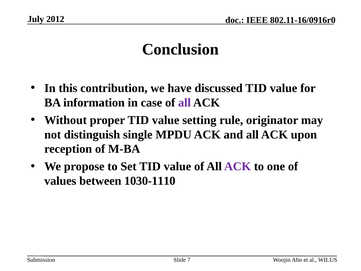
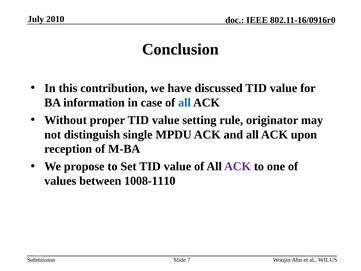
2012: 2012 -> 2010 (55, 19)
all colour: purple -> blue (184, 103)
1030-1110: 1030-1110 -> 1008-1110 (150, 181)
